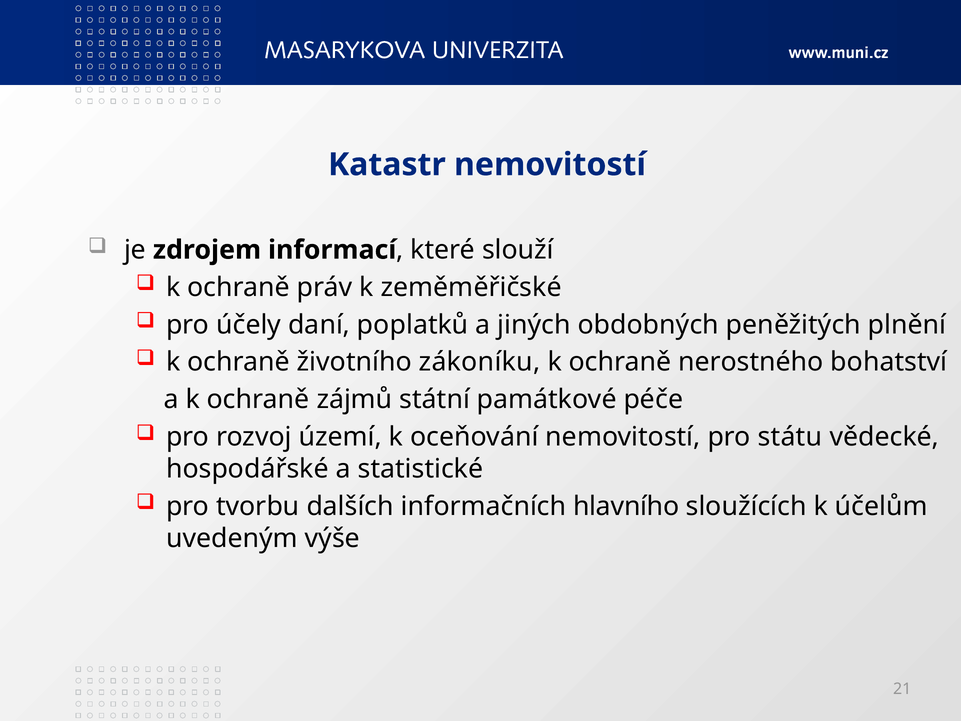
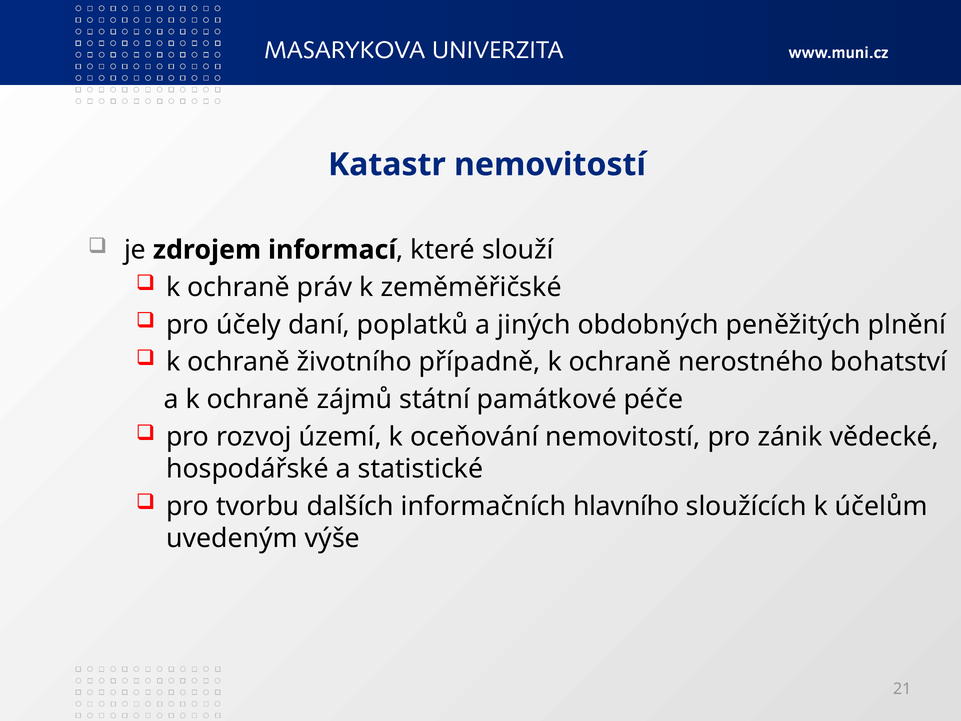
zákoníku: zákoníku -> případně (480, 362)
státu: státu -> zánik (790, 437)
